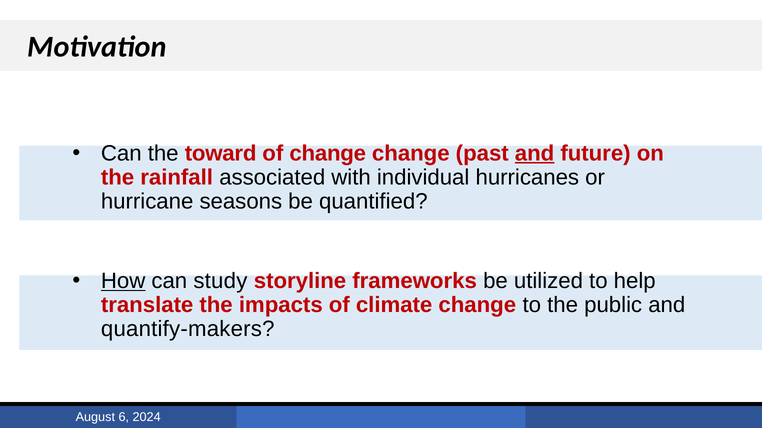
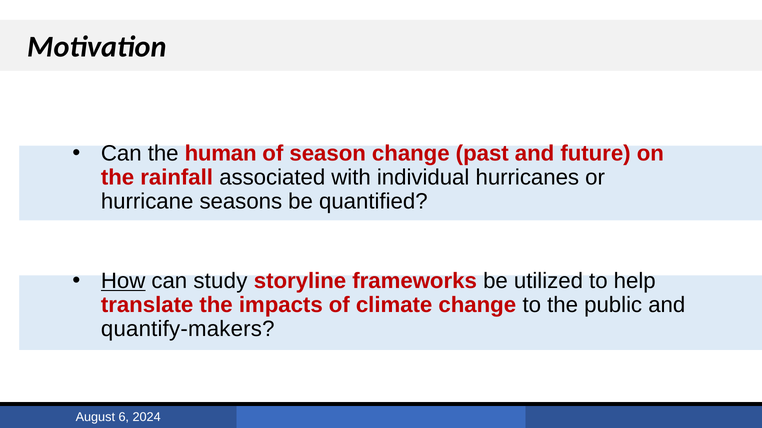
toward: toward -> human (221, 154)
of change: change -> season (328, 154)
and underline: present -> none (535, 154)
